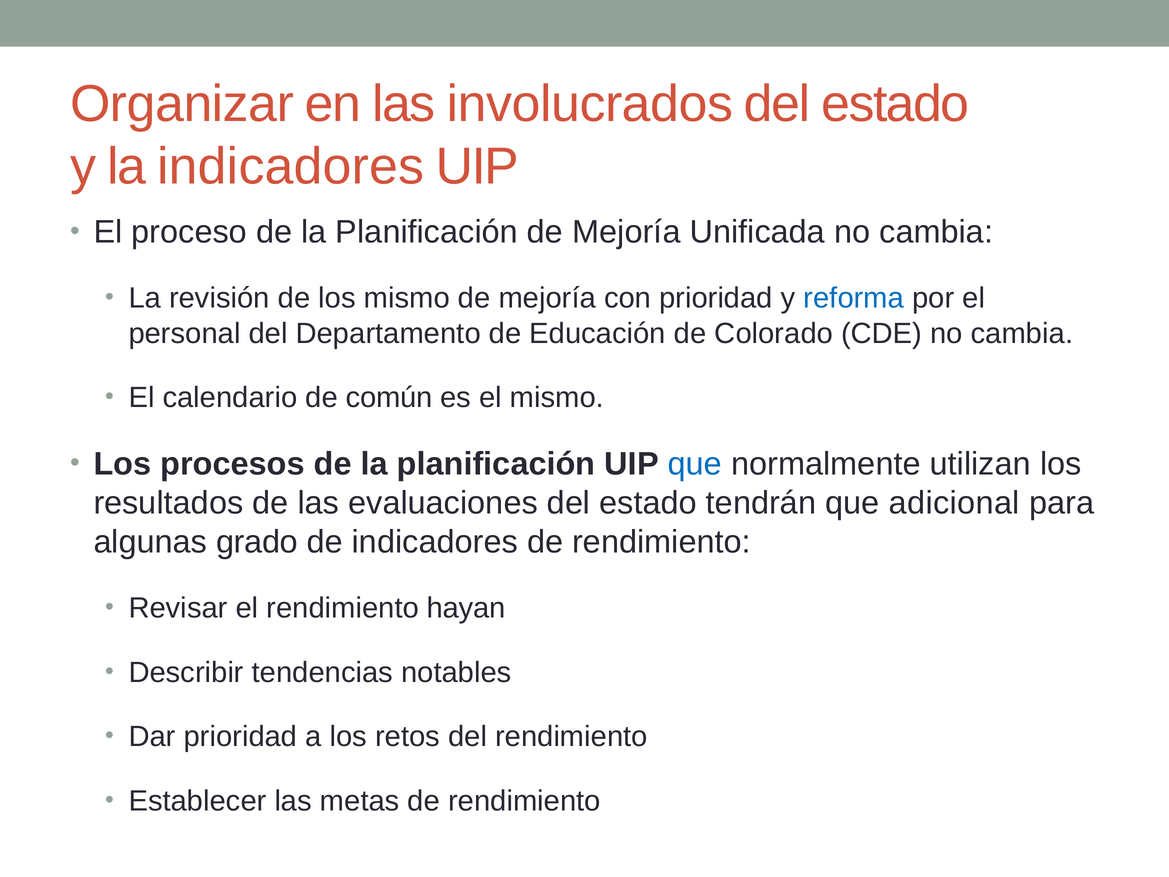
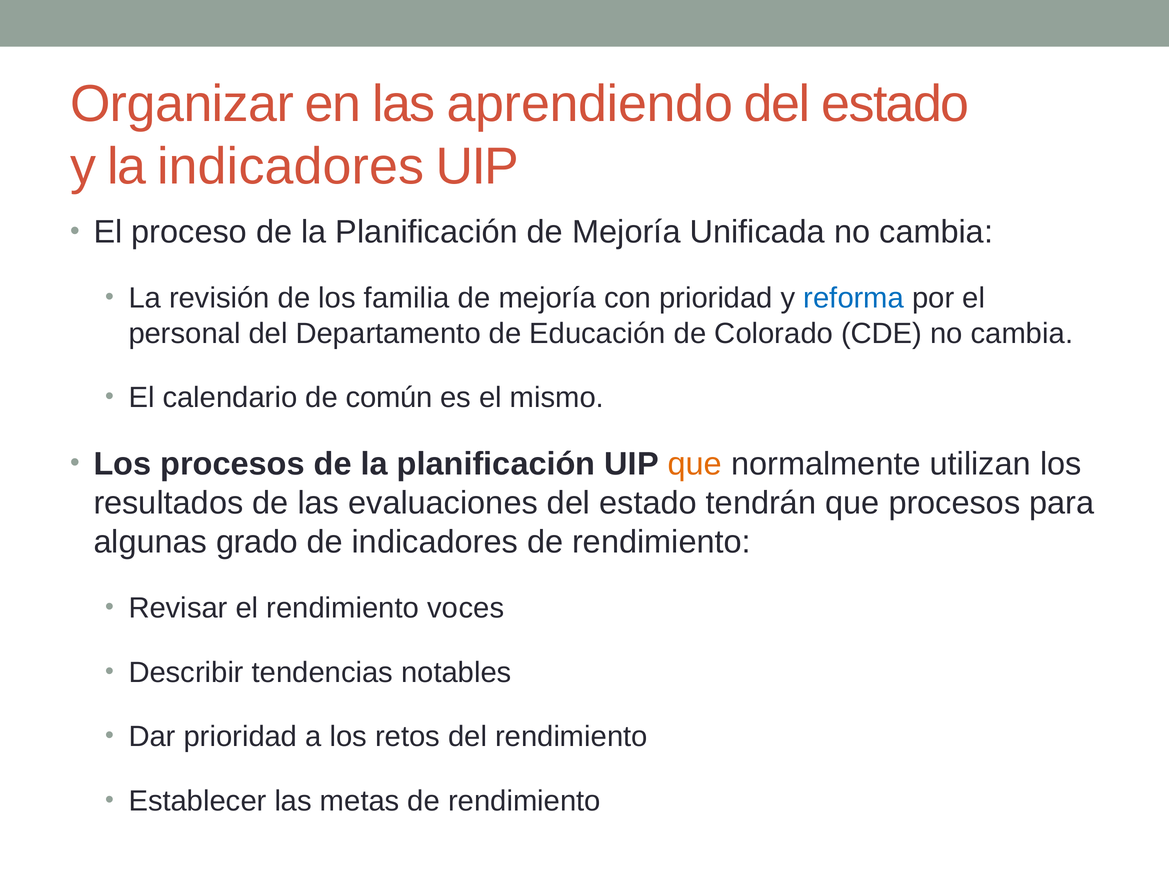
involucrados: involucrados -> aprendiendo (590, 104)
los mismo: mismo -> familia (407, 298)
que colour: blue -> orange (695, 464)
que adicional: adicional -> procesos (954, 503)
hayan: hayan -> voces (466, 608)
